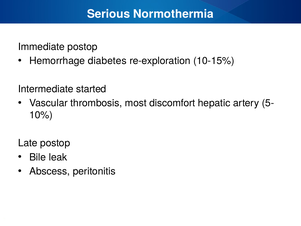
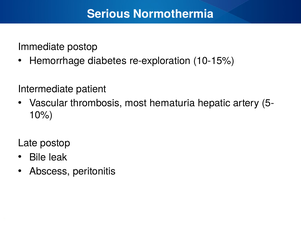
started: started -> patient (91, 89)
discomfort: discomfort -> hematuria (172, 103)
